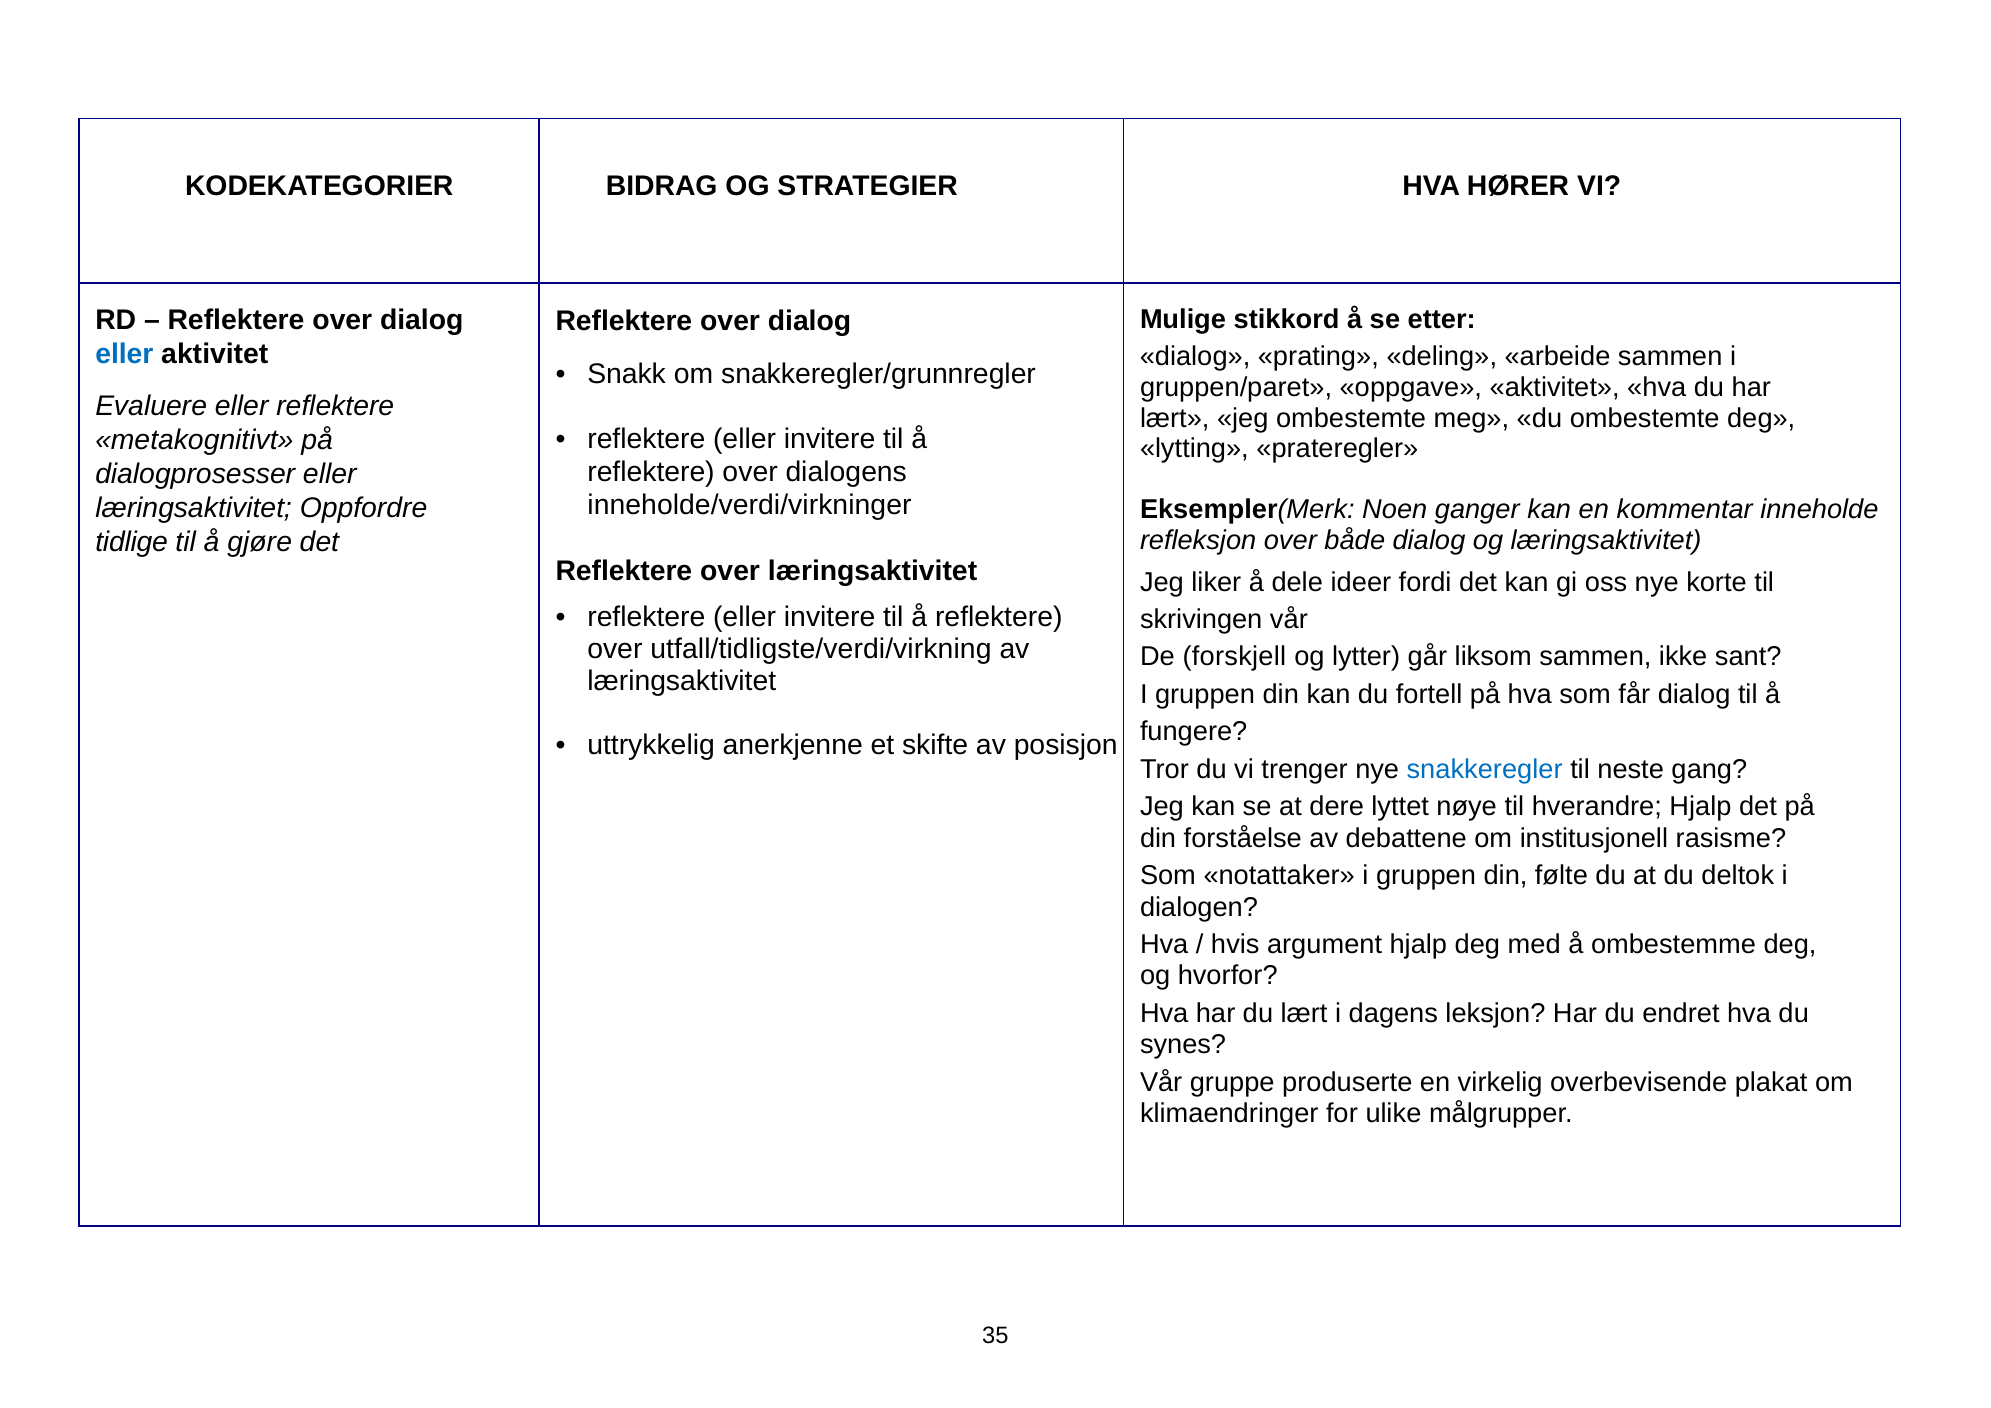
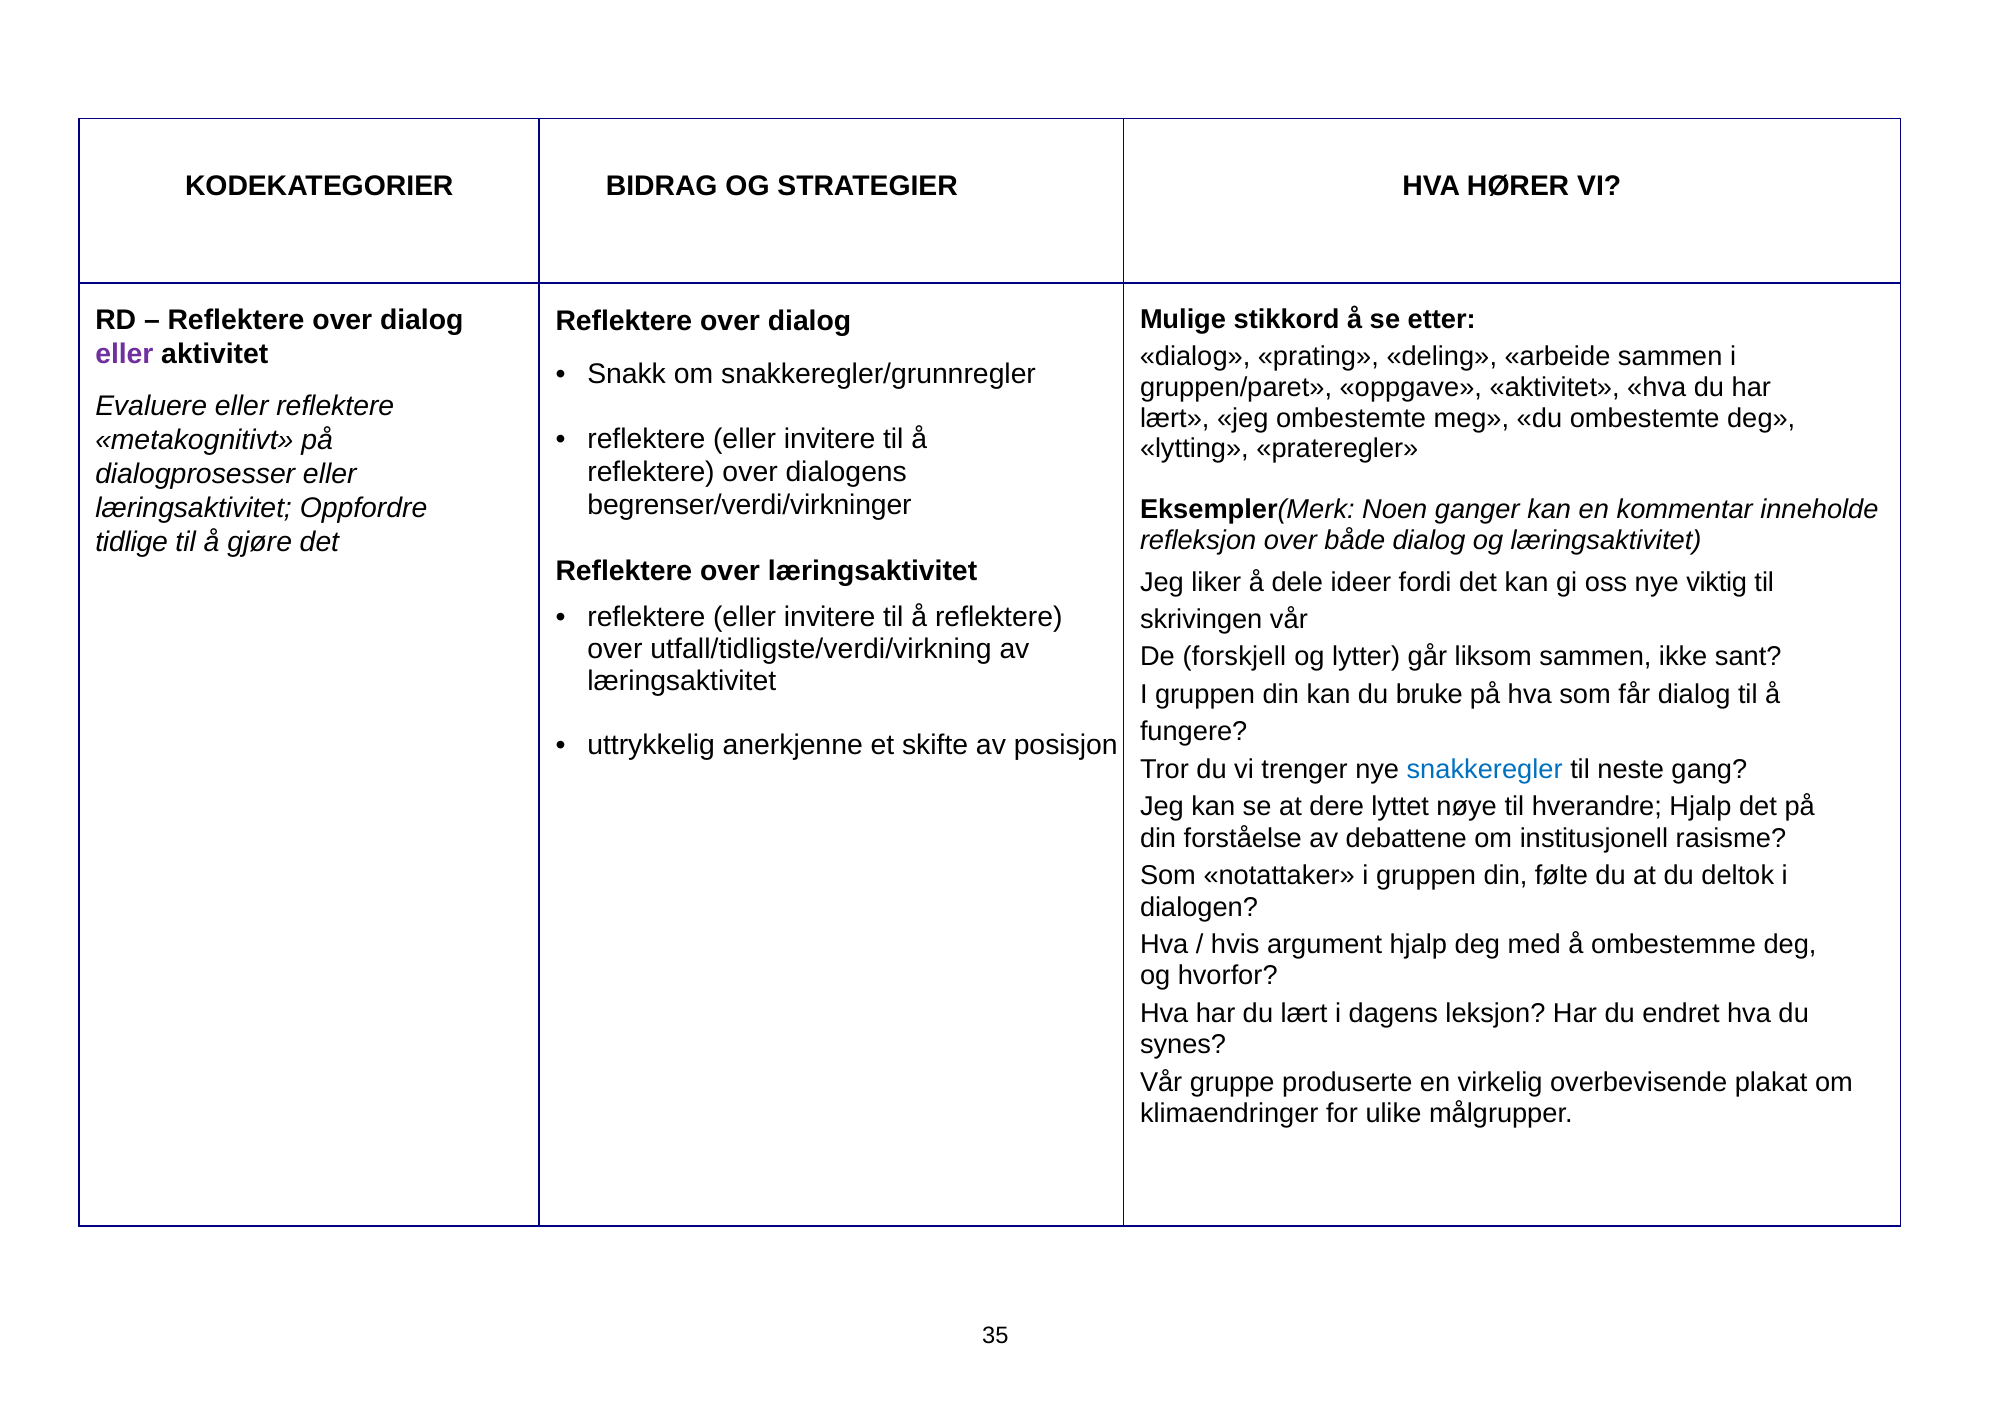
eller colour: blue -> purple (124, 354)
inneholde/verdi/virkninger: inneholde/verdi/virkninger -> begrenser/verdi/virkninger (750, 505)
korte: korte -> viktig (1717, 582)
fortell: fortell -> bruke (1429, 694)
